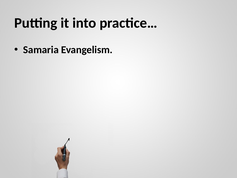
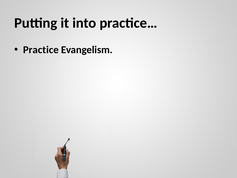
Samaria: Samaria -> Practice (41, 50)
